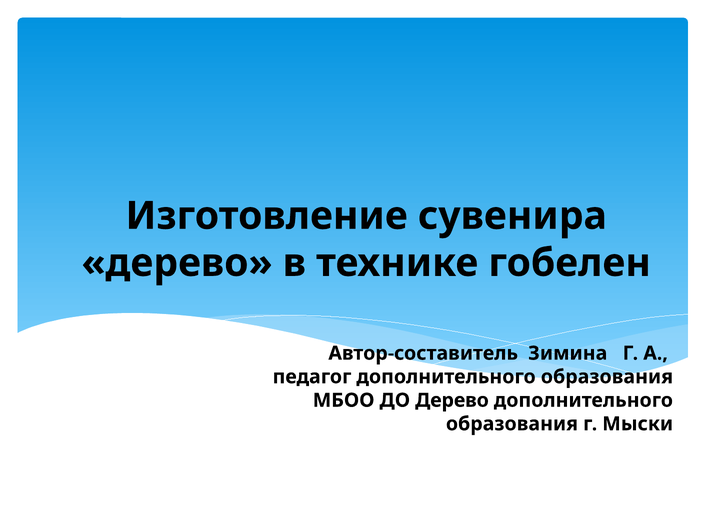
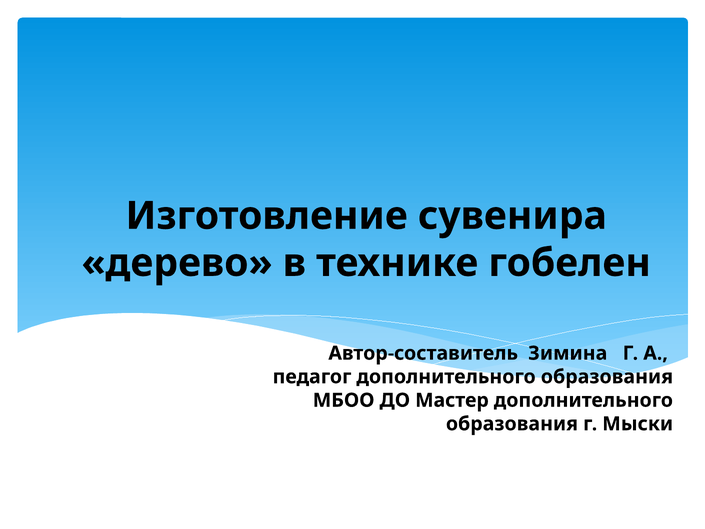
ДО Дерево: Дерево -> Мастер (452, 400)
